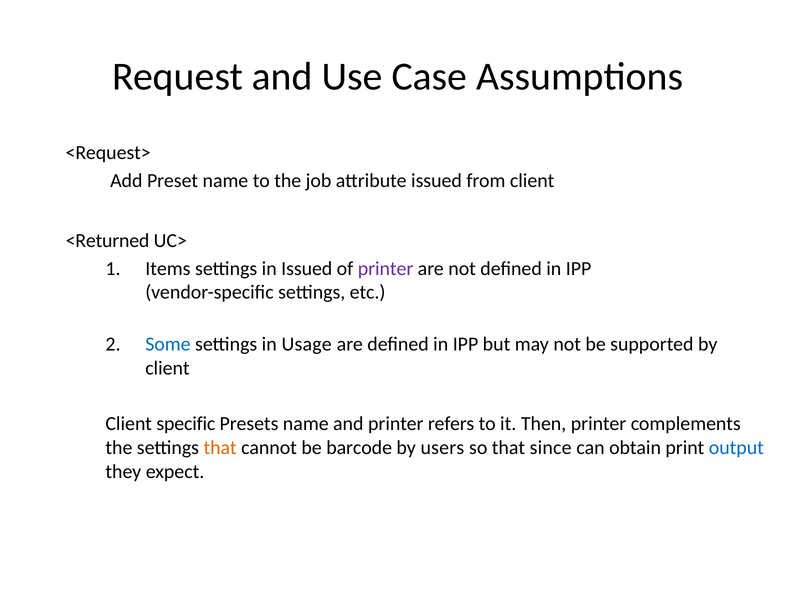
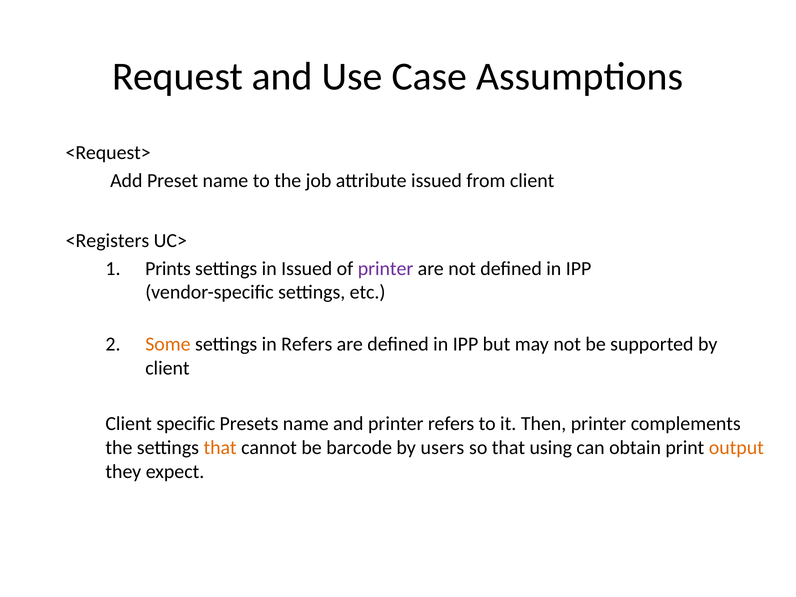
<Returned: <Returned -> <Registers (107, 241)
Items: Items -> Prints (168, 268)
Some colour: blue -> orange (168, 344)
in Usage: Usage -> Refers (307, 344)
since: since -> using (551, 448)
output colour: blue -> orange (736, 448)
